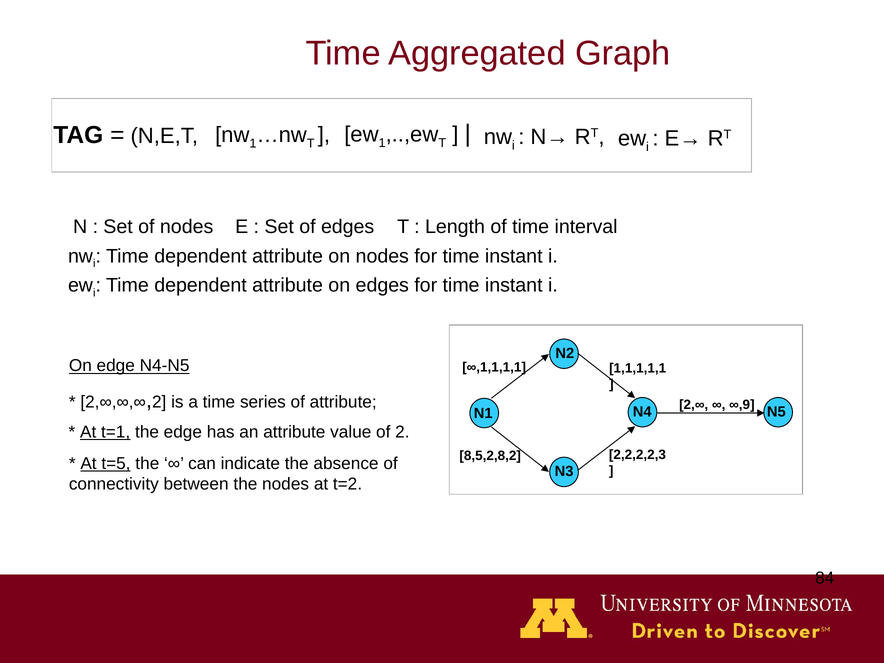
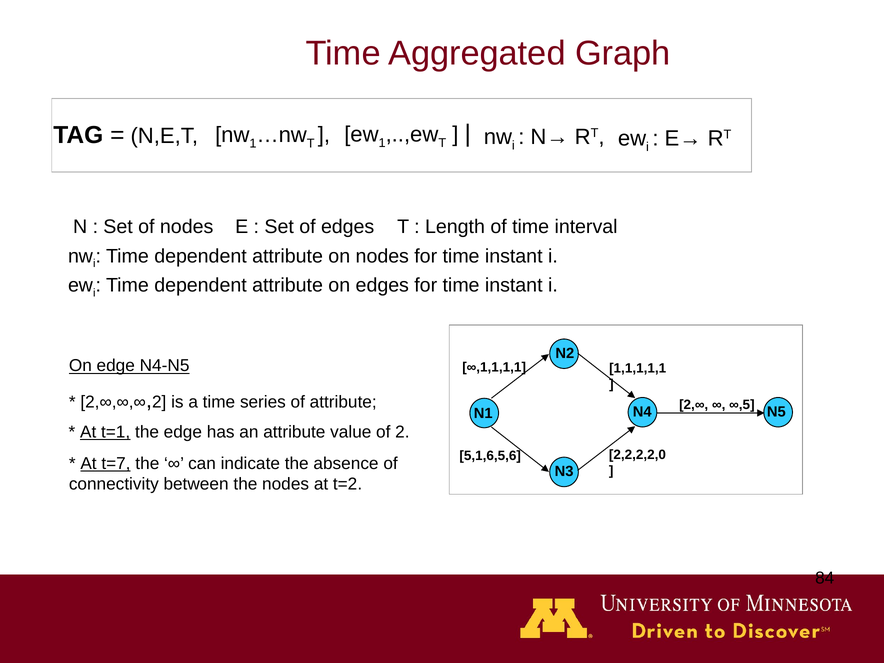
∞,9: ∞,9 -> ∞,5 (742, 405)
2,2,2,2,3: 2,2,2,2,3 -> 2,2,2,2,0 (637, 455)
8,5,2,8,2: 8,5,2,8,2 -> 5,1,6,5,6 (490, 456)
t=5: t=5 -> t=7 (116, 463)
